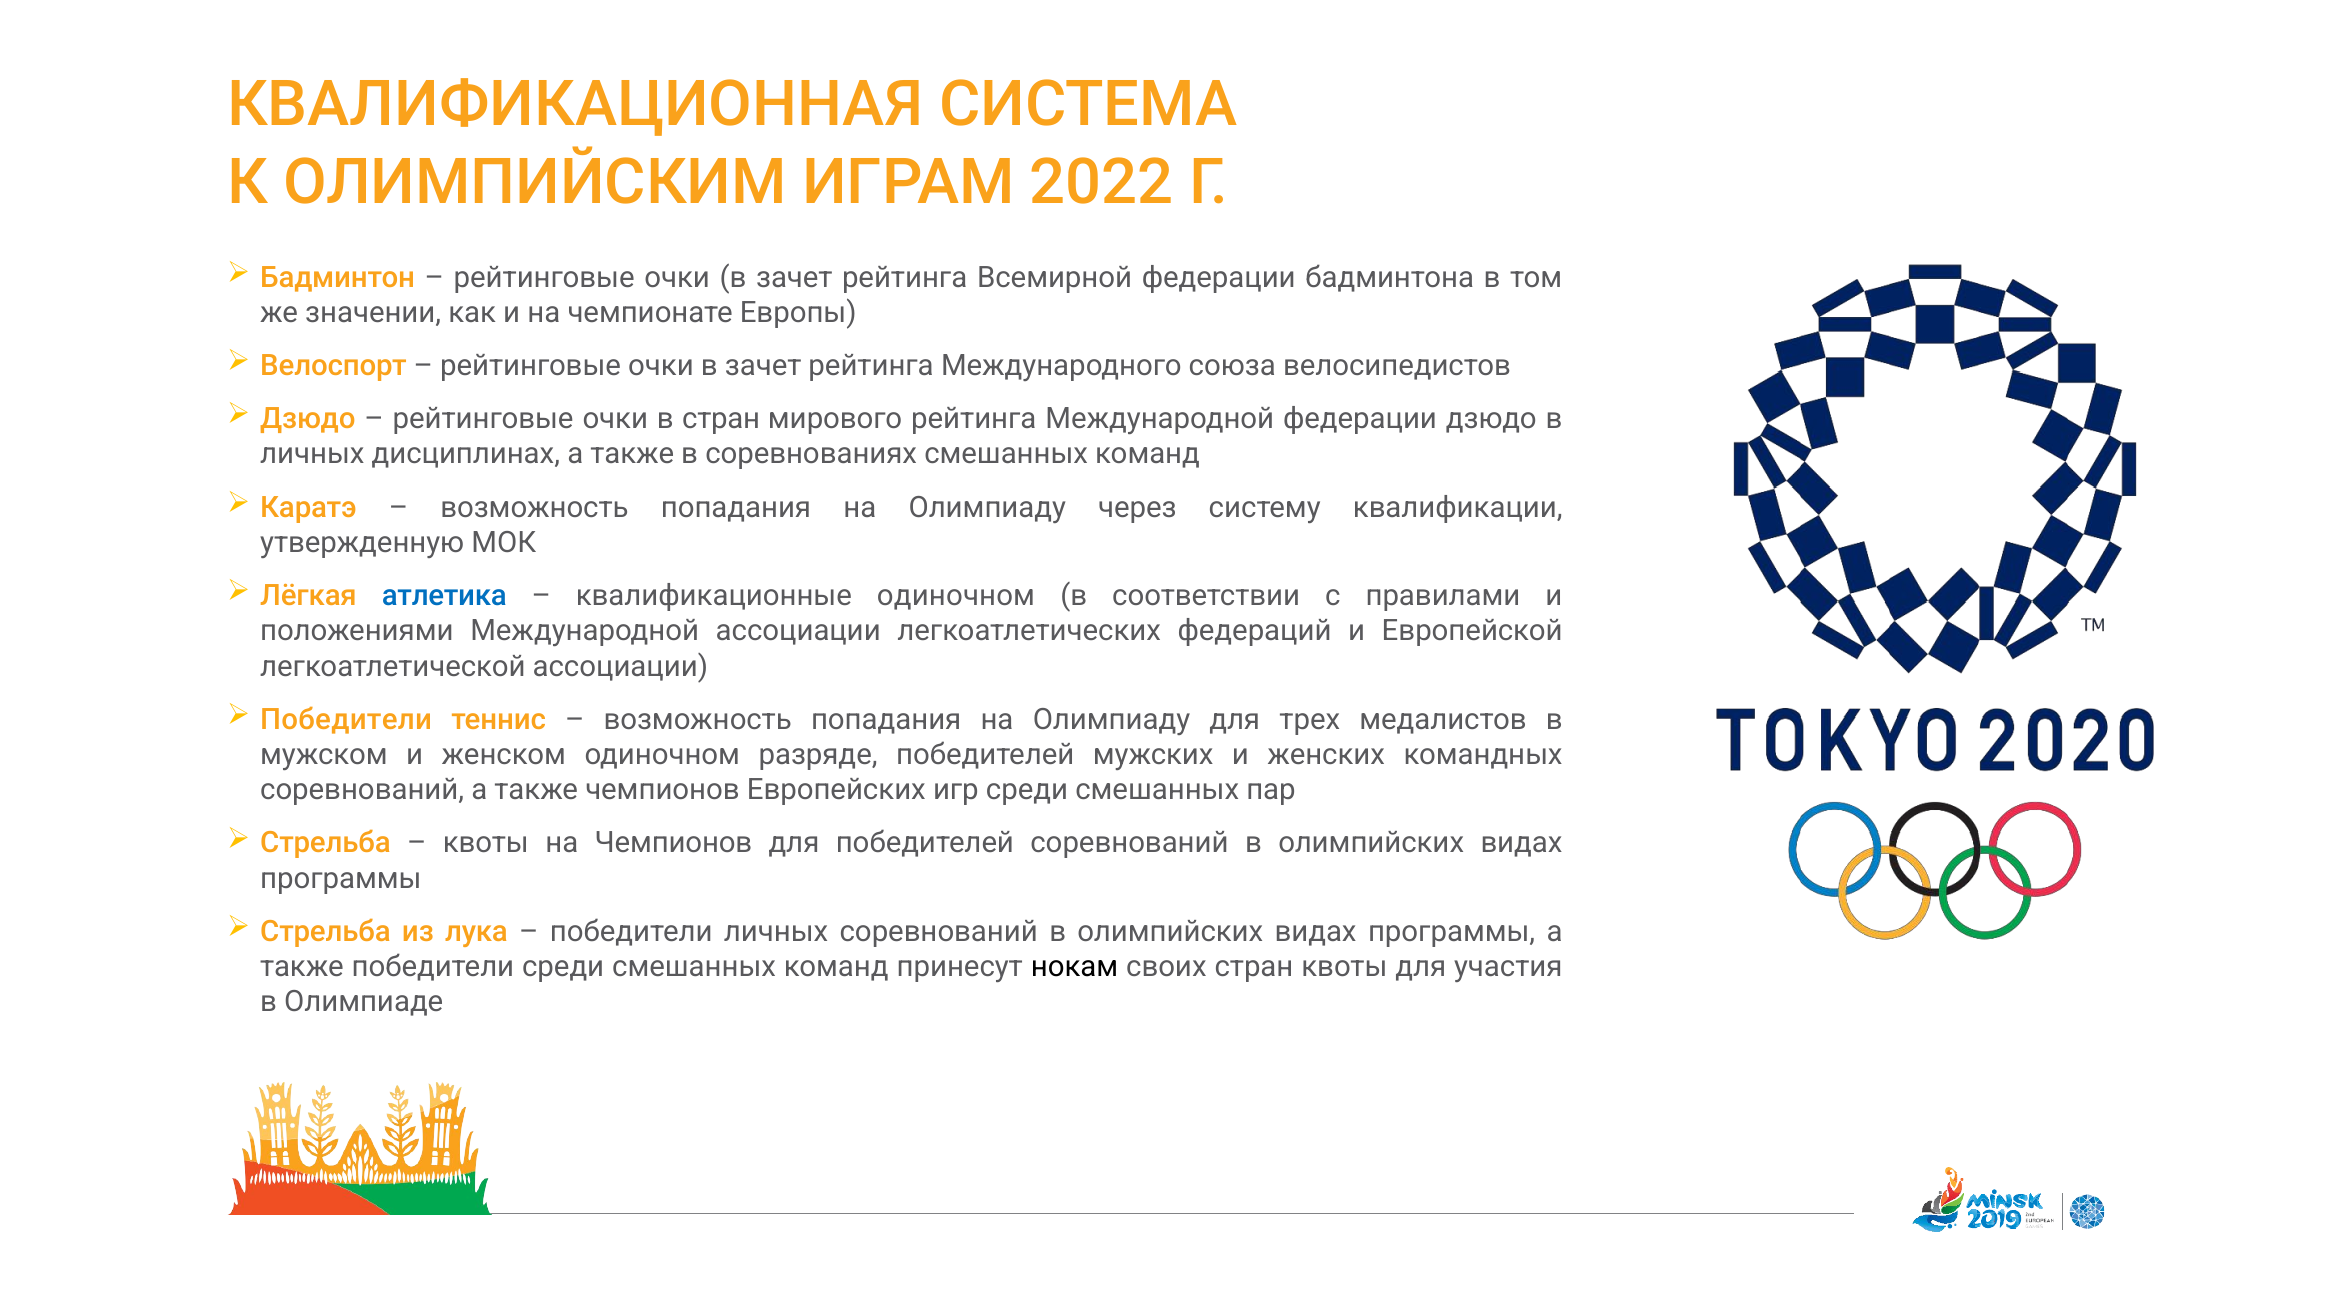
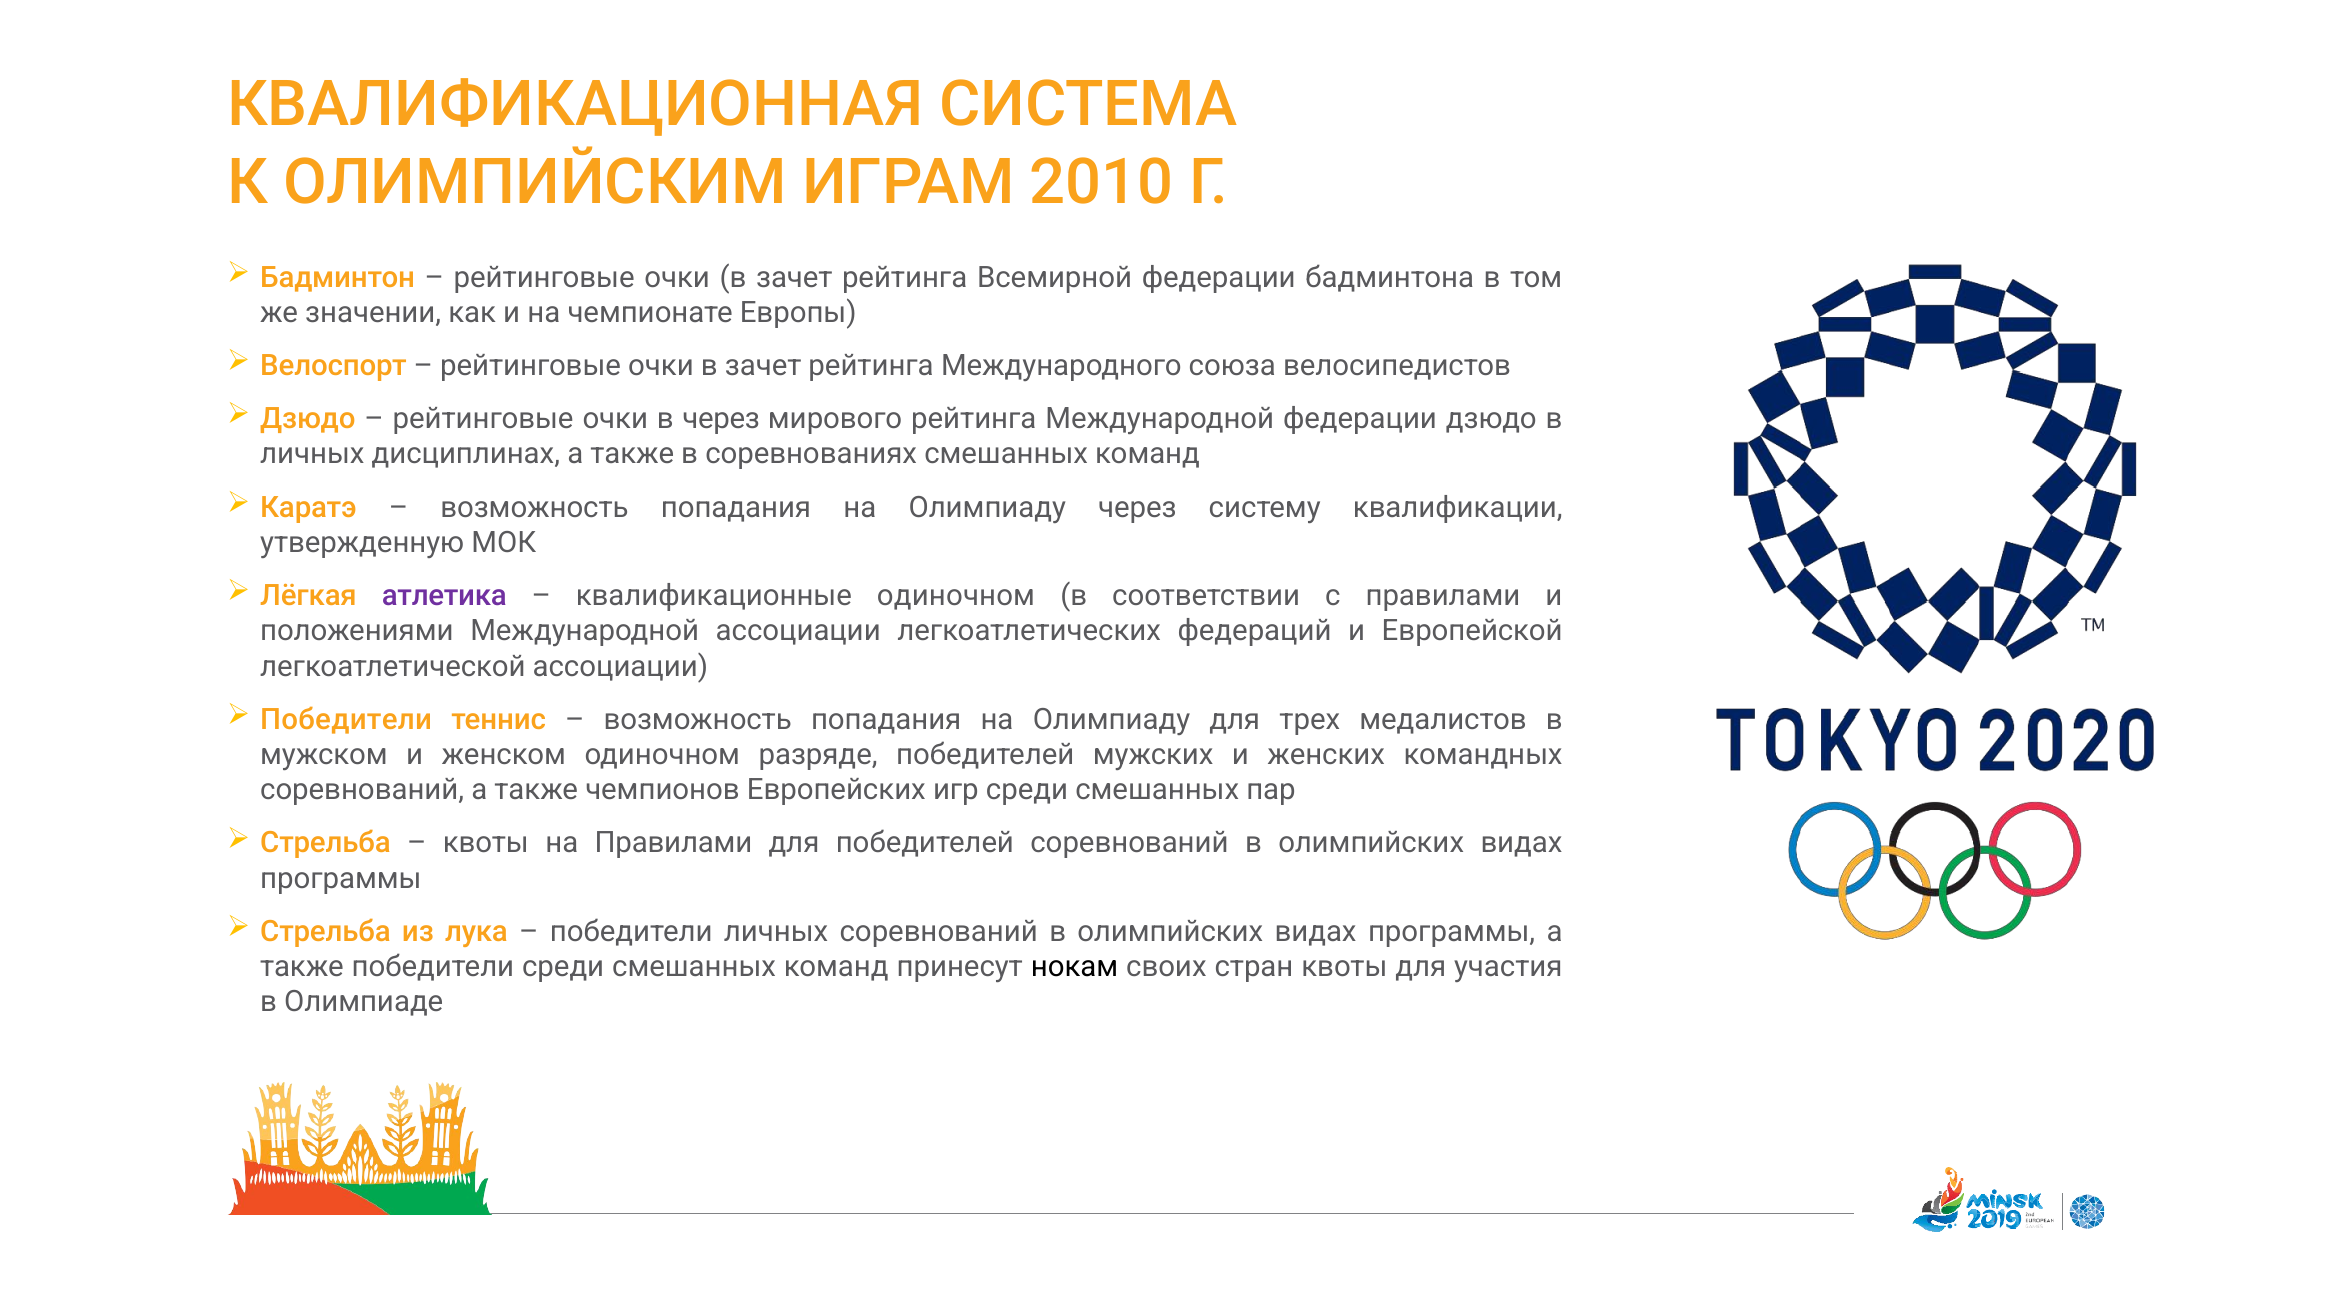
2022: 2022 -> 2010 (1102, 183)
в стран: стран -> через (721, 419)
атлетика colour: blue -> purple (444, 596)
на Чемпионов: Чемпионов -> Правилами (673, 843)
